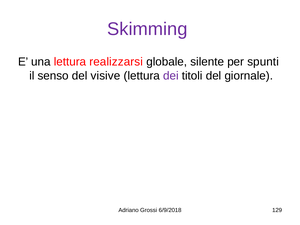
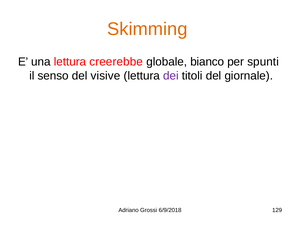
Skimming colour: purple -> orange (147, 29)
realizzarsi: realizzarsi -> creerebbe (116, 62)
silente: silente -> bianco (207, 62)
